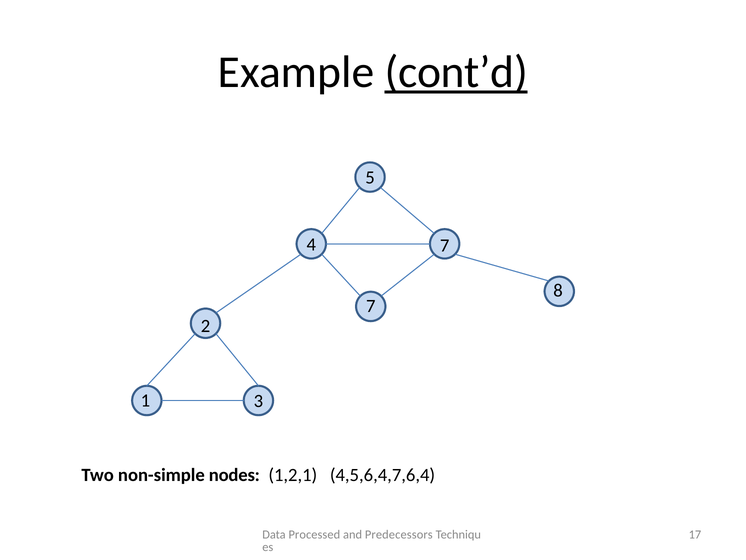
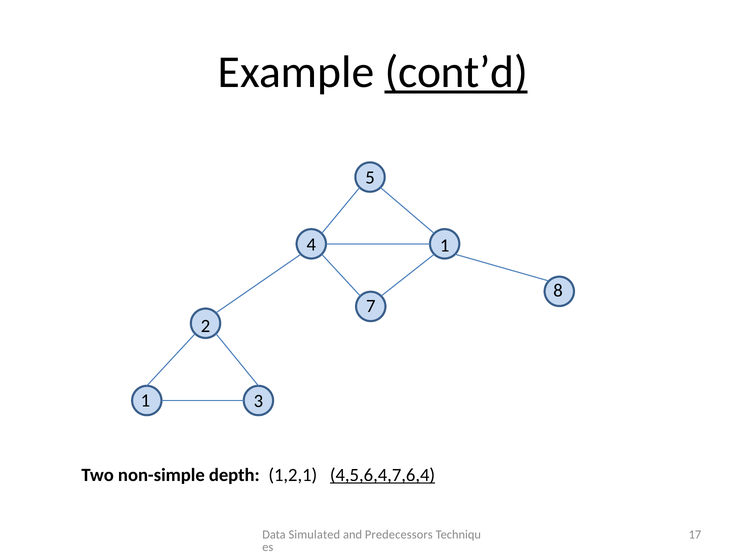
4 7: 7 -> 1 (445, 245)
nodes: nodes -> depth (234, 475)
4,5,6,4,7,6,4 underline: none -> present (383, 475)
Processed: Processed -> Simulated (314, 534)
